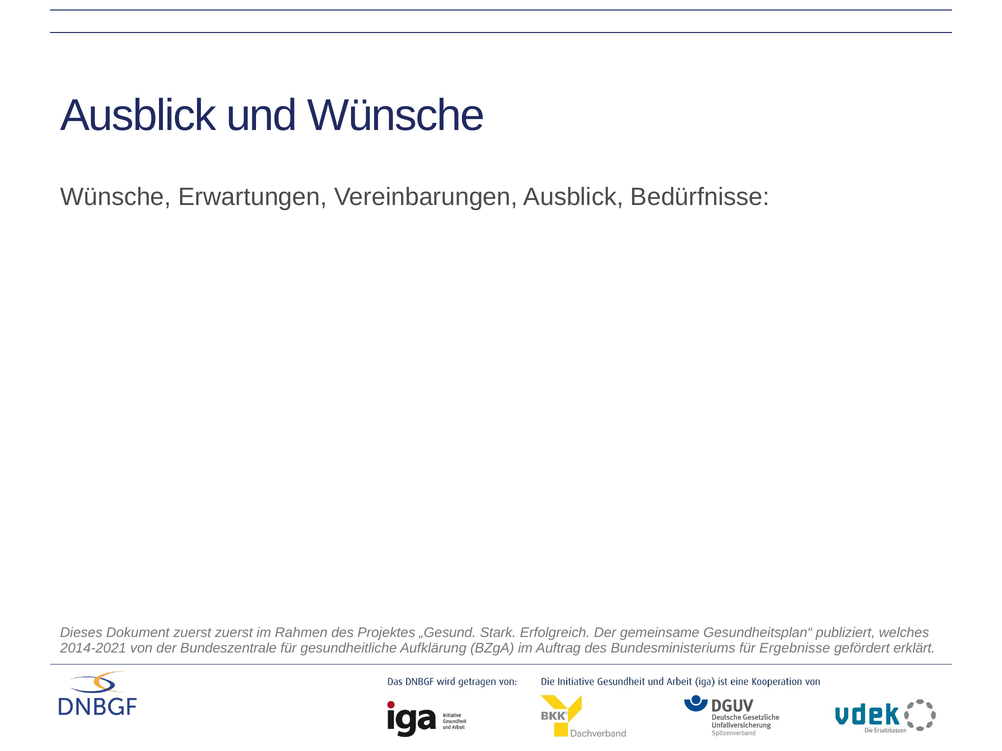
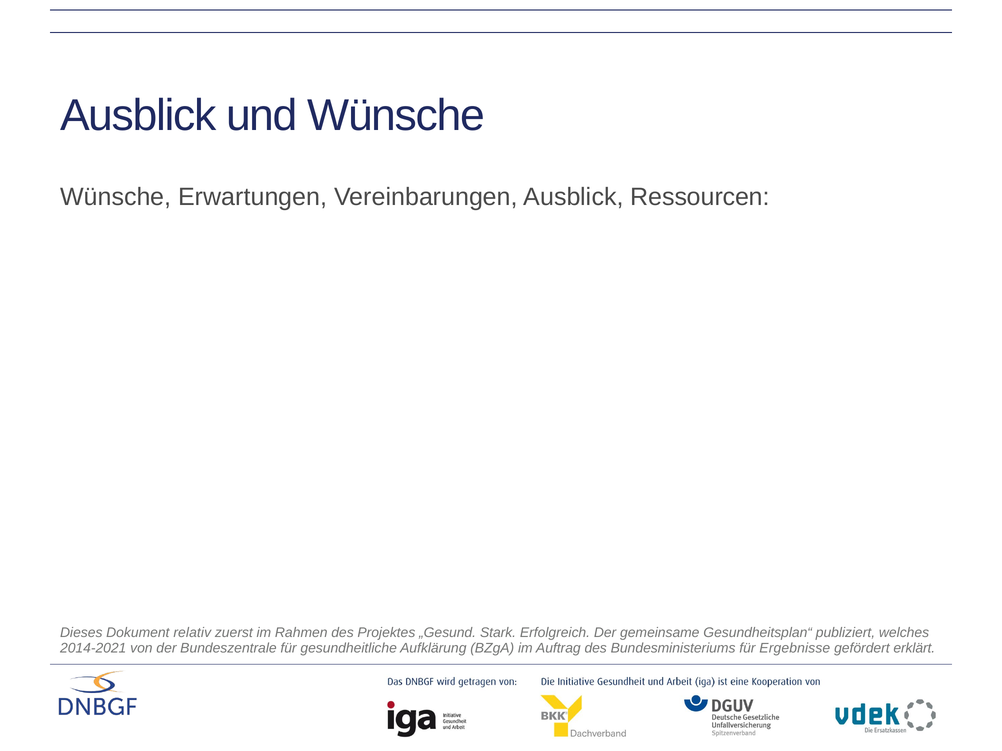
Bedürfnisse: Bedürfnisse -> Ressourcen (700, 197)
Dokument zuerst: zuerst -> relativ (192, 633)
